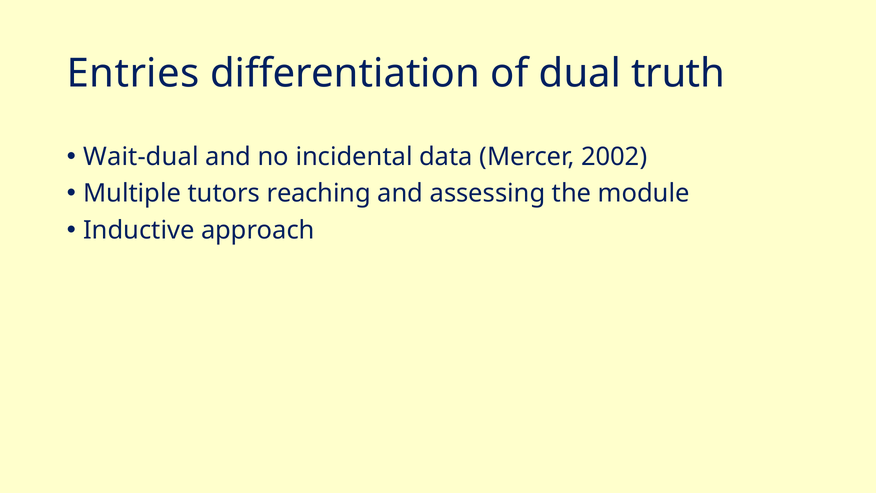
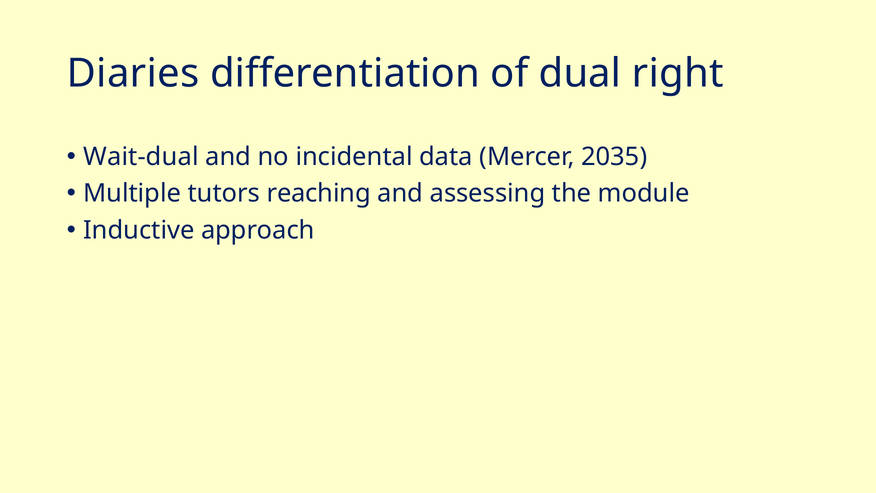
Entries: Entries -> Diaries (133, 74)
truth: truth -> right (678, 74)
2002: 2002 -> 2035 (614, 157)
